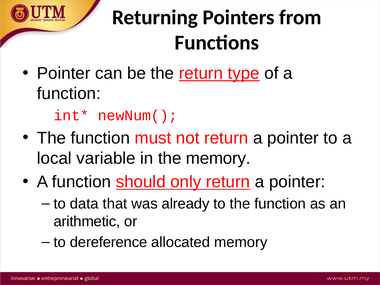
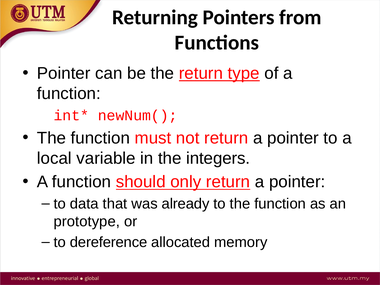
the memory: memory -> integers (218, 158)
arithmetic: arithmetic -> prototype (87, 221)
